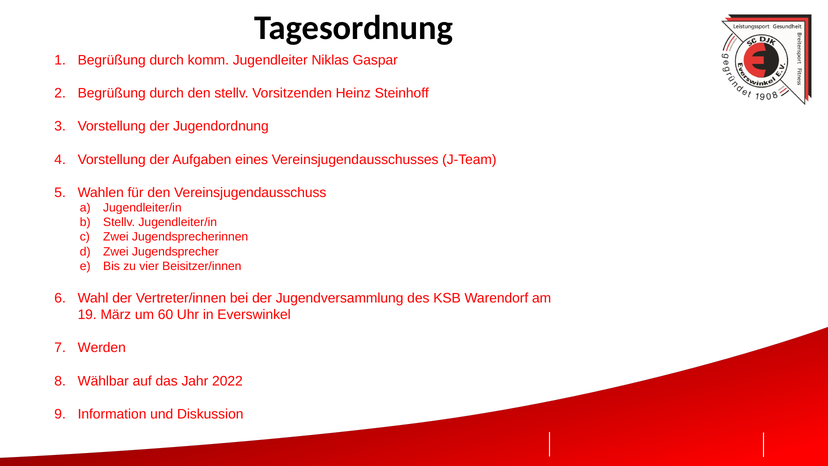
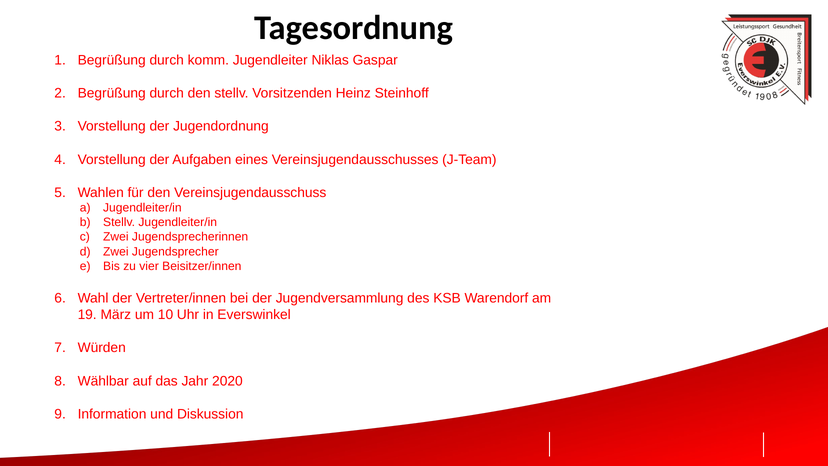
60: 60 -> 10 (166, 315)
Werden: Werden -> Würden (102, 348)
2022: 2022 -> 2020 (227, 381)
